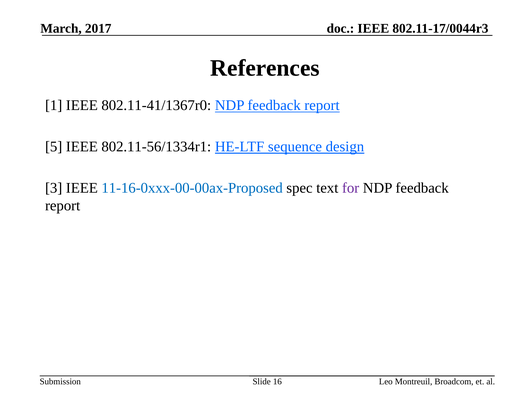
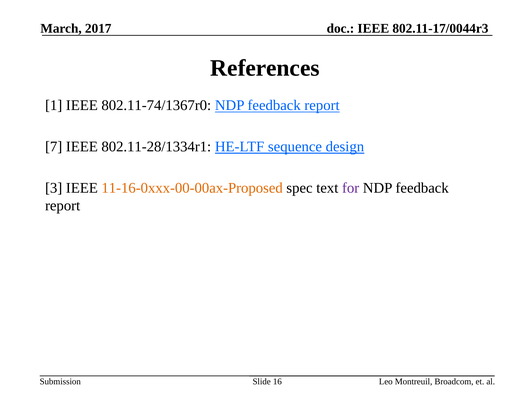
802.11-41/1367r0: 802.11-41/1367r0 -> 802.11-74/1367r0 (156, 105)
5: 5 -> 7 (54, 147)
802.11-56/1334r1: 802.11-56/1334r1 -> 802.11-28/1334r1 (156, 147)
11-16-0xxx-00-00ax-Proposed colour: blue -> orange (192, 188)
